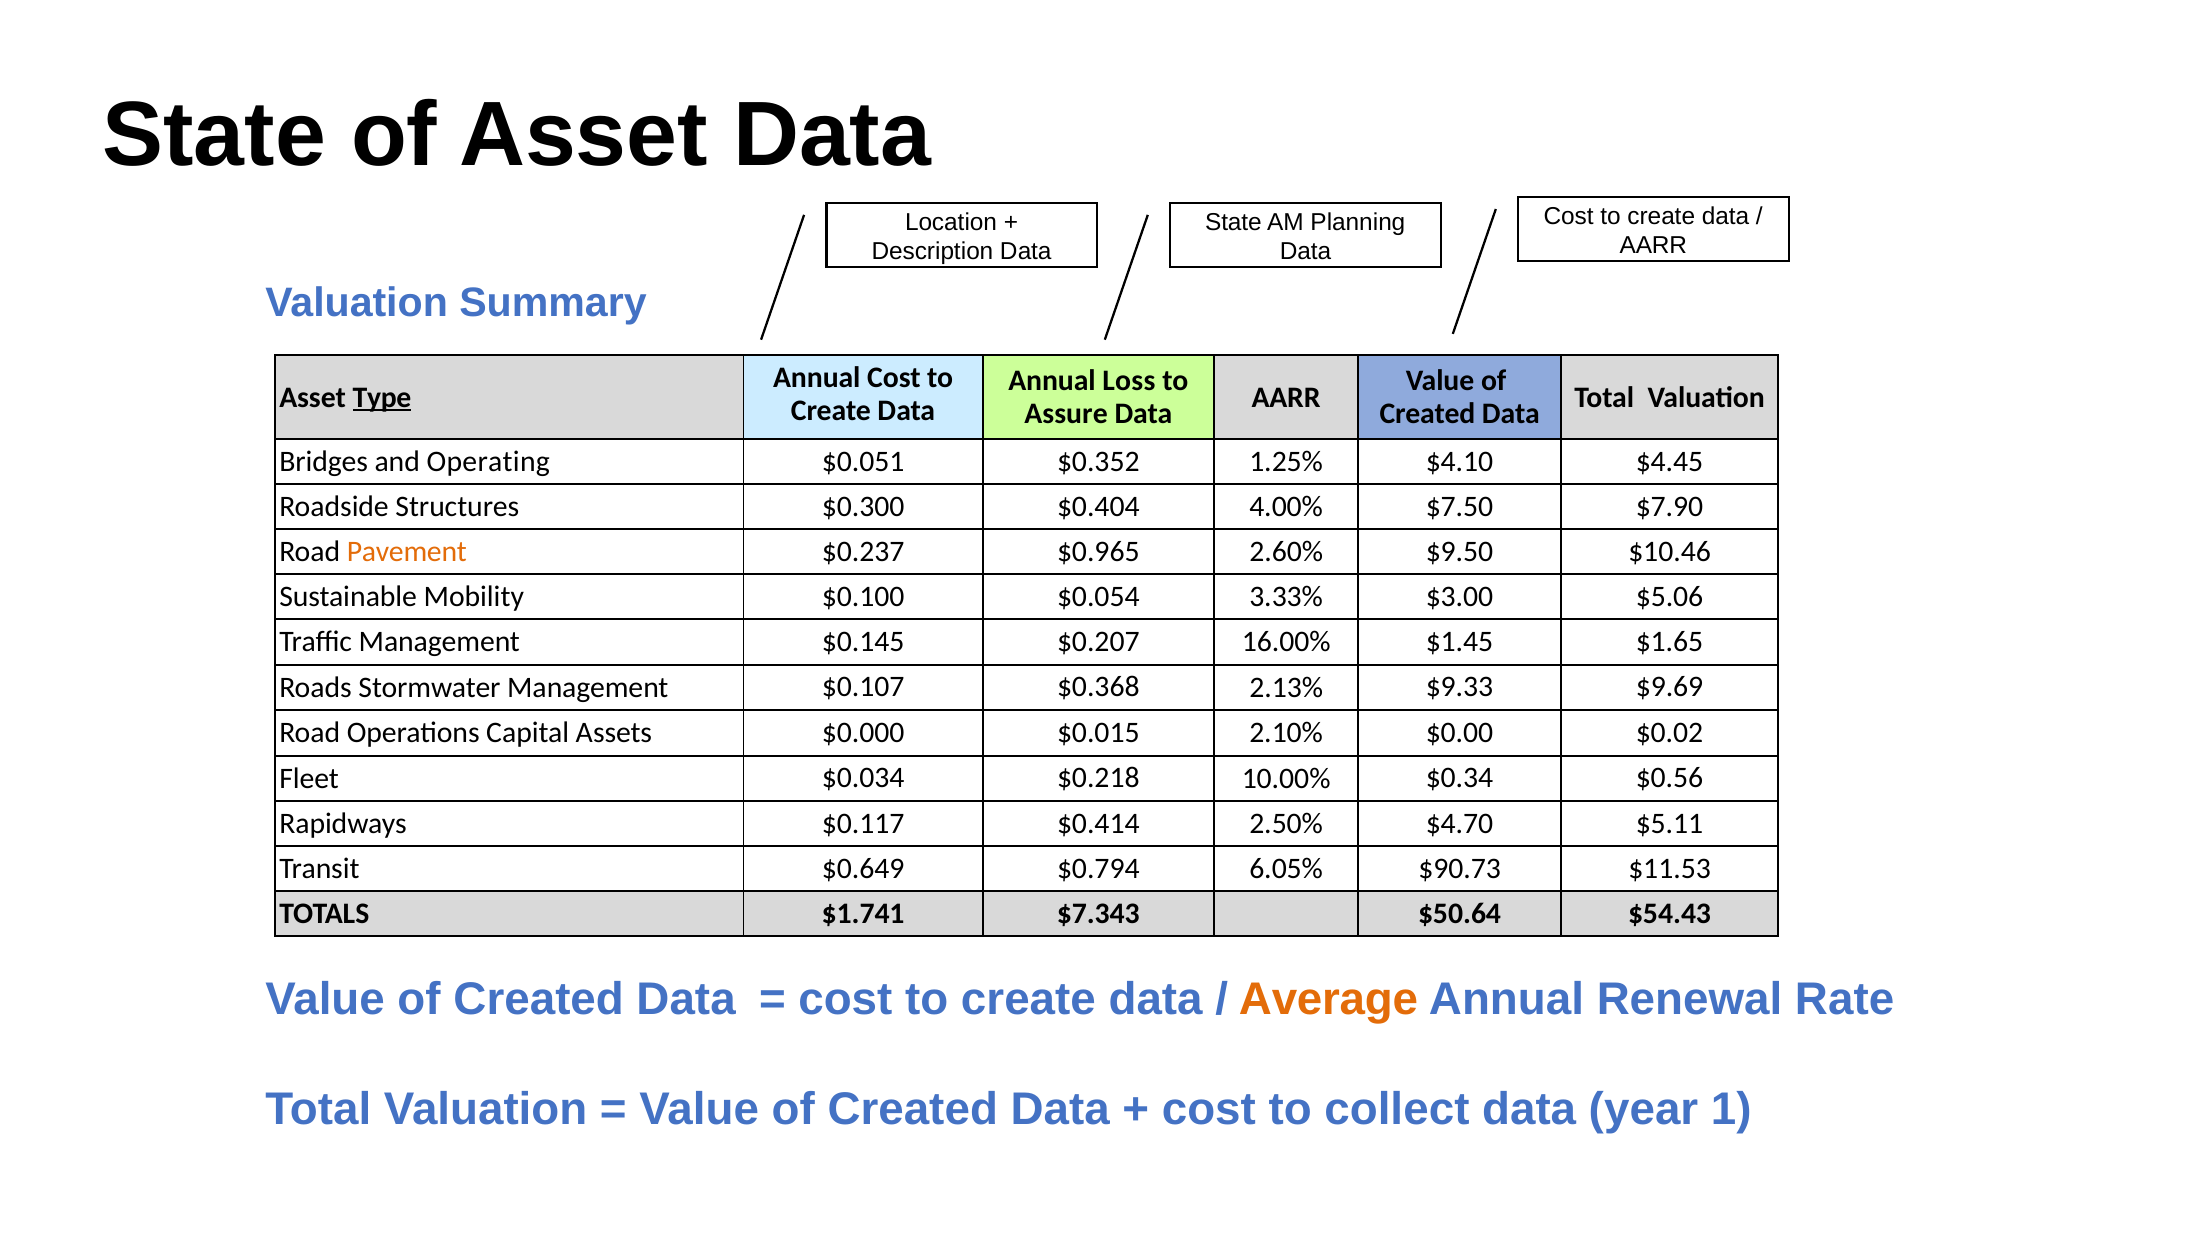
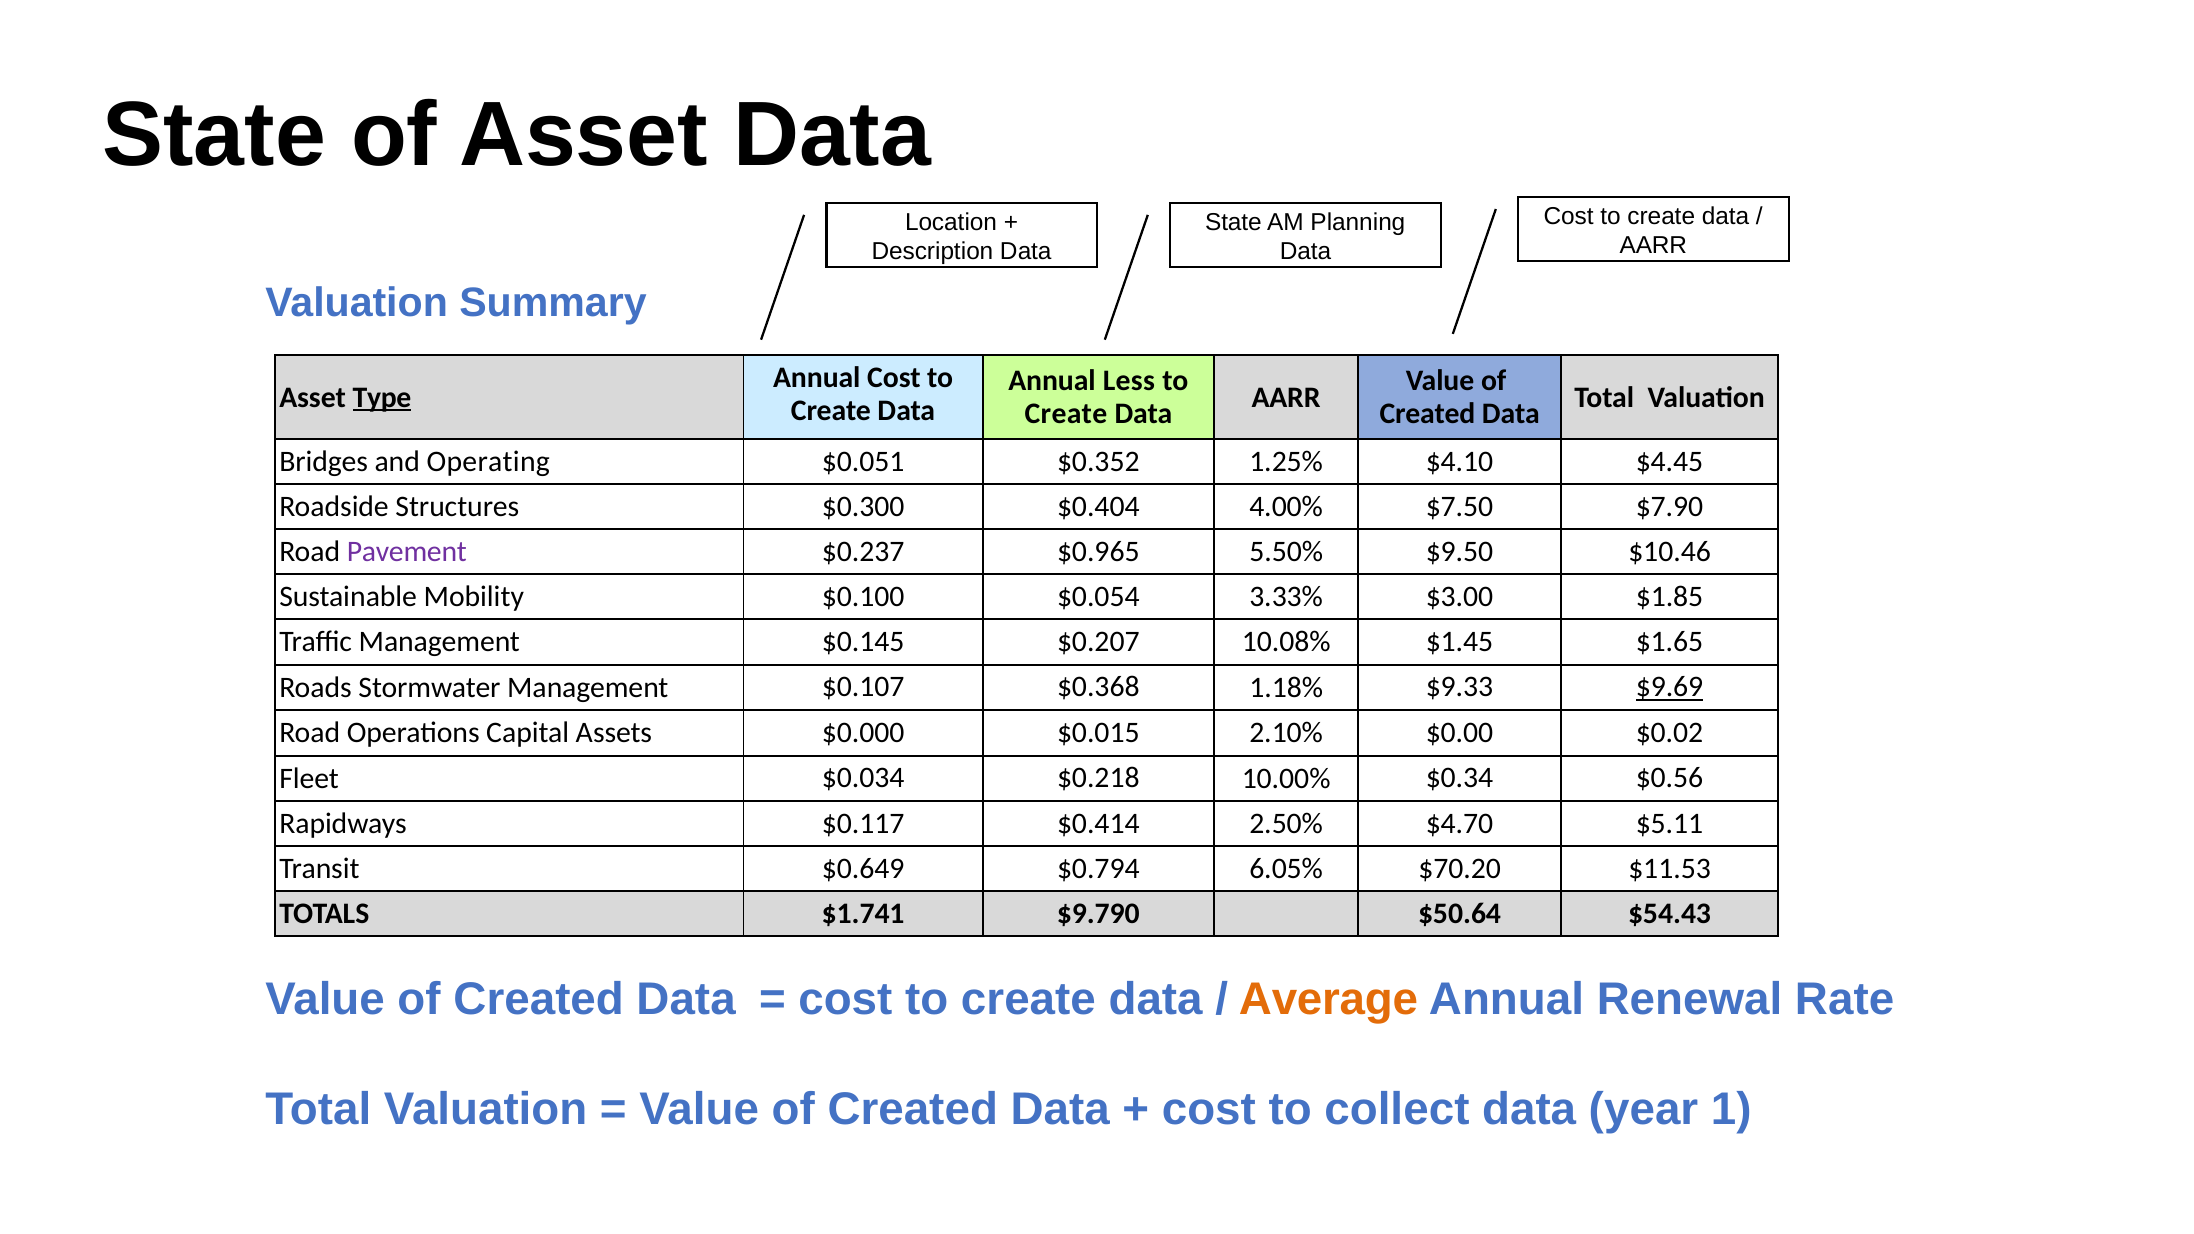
Loss: Loss -> Less (1129, 381)
Assure: Assure -> Create (1066, 414)
Pavement colour: orange -> purple (407, 552)
2.60%: 2.60% -> 5.50% (1286, 552)
$5.06: $5.06 -> $1.85 (1670, 597)
16.00%: 16.00% -> 10.08% (1286, 642)
2.13%: 2.13% -> 1.18% (1286, 688)
$9.69 underline: none -> present (1670, 687)
$90.73: $90.73 -> $70.20 (1460, 869)
$7.343: $7.343 -> $9.790 (1098, 914)
